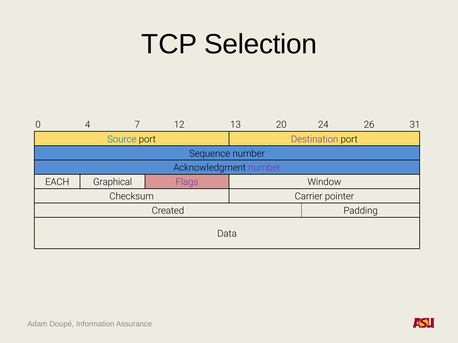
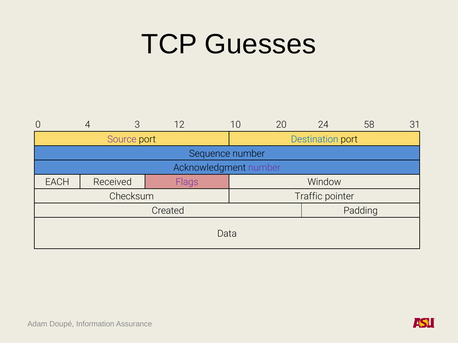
Selection: Selection -> Guesses (260, 44)
7: 7 -> 3 (137, 125)
13: 13 -> 10 (236, 125)
26: 26 -> 58 (369, 125)
Source colour: blue -> purple (122, 139)
Destination colour: purple -> blue (315, 139)
Graphical: Graphical -> Received (113, 182)
Carrier: Carrier -> Traffic (309, 197)
